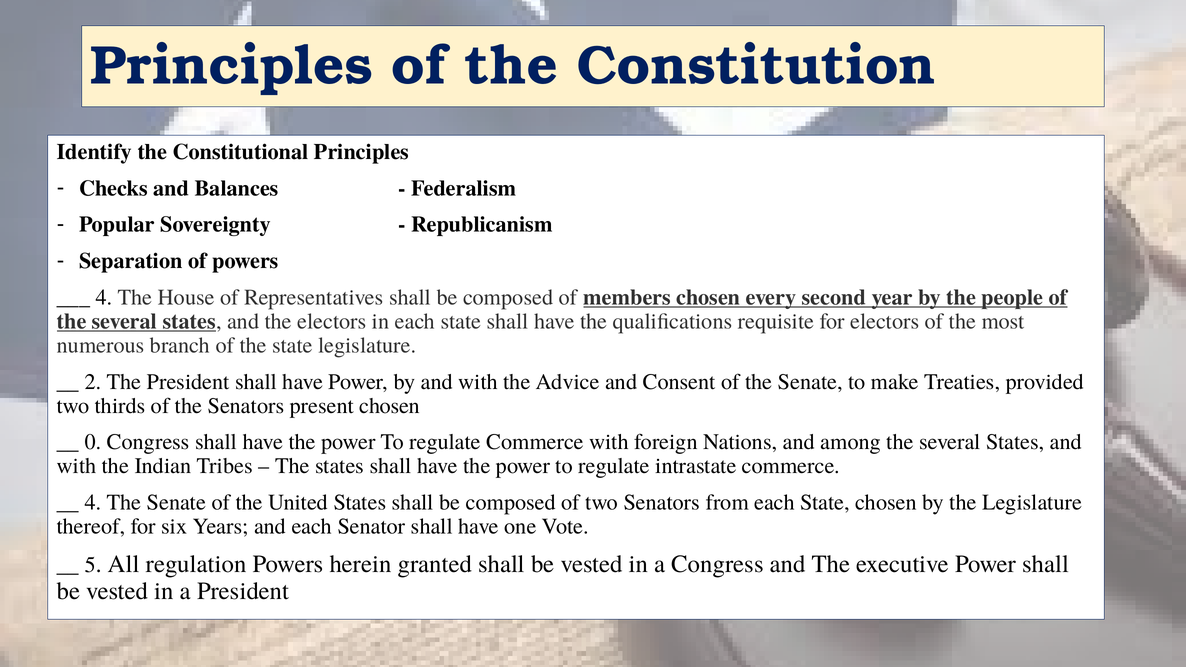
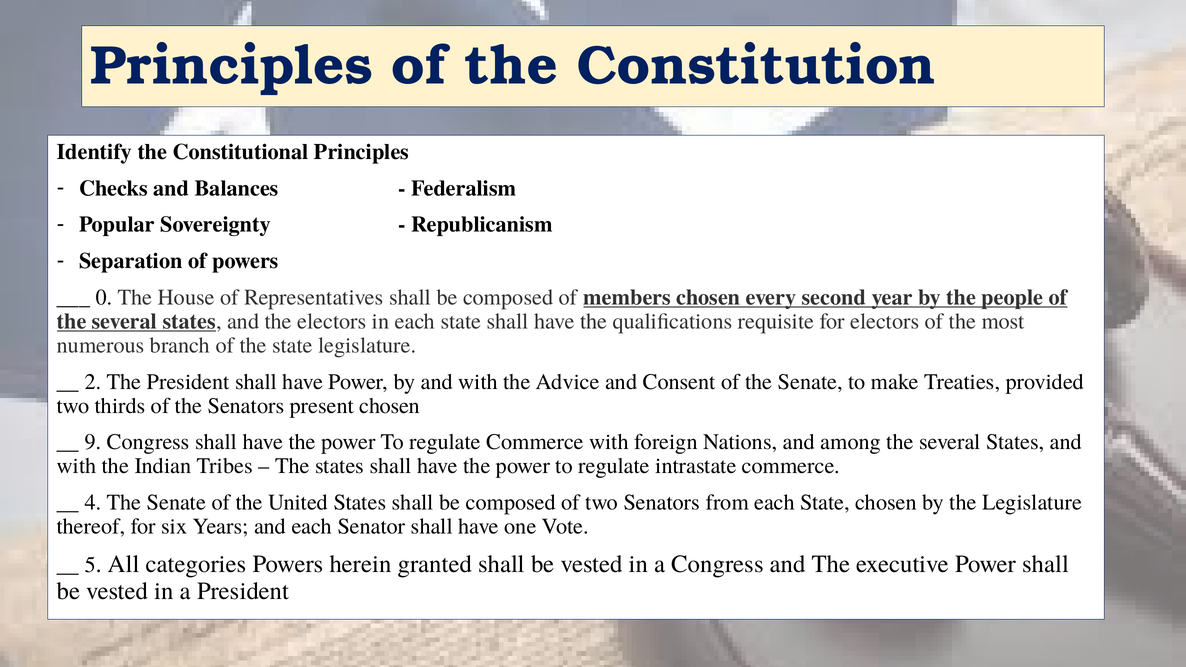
4: 4 -> 0 (104, 297)
0: 0 -> 9 (93, 442)
regulation: regulation -> categories (196, 564)
